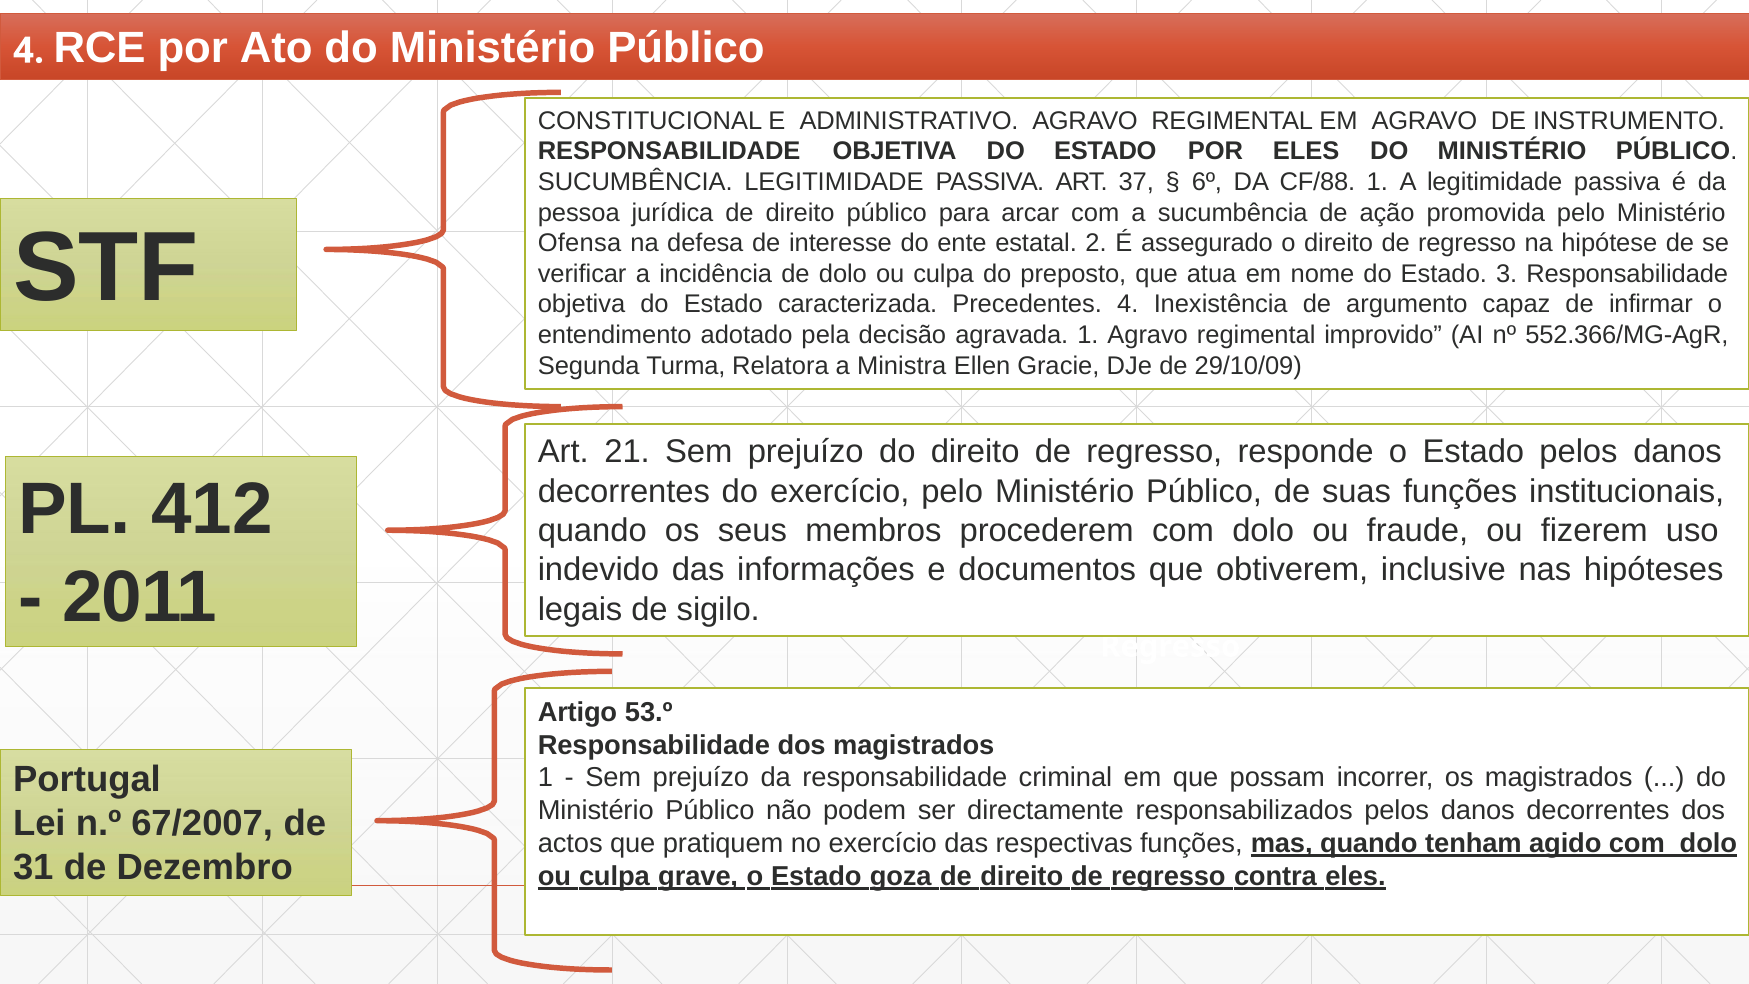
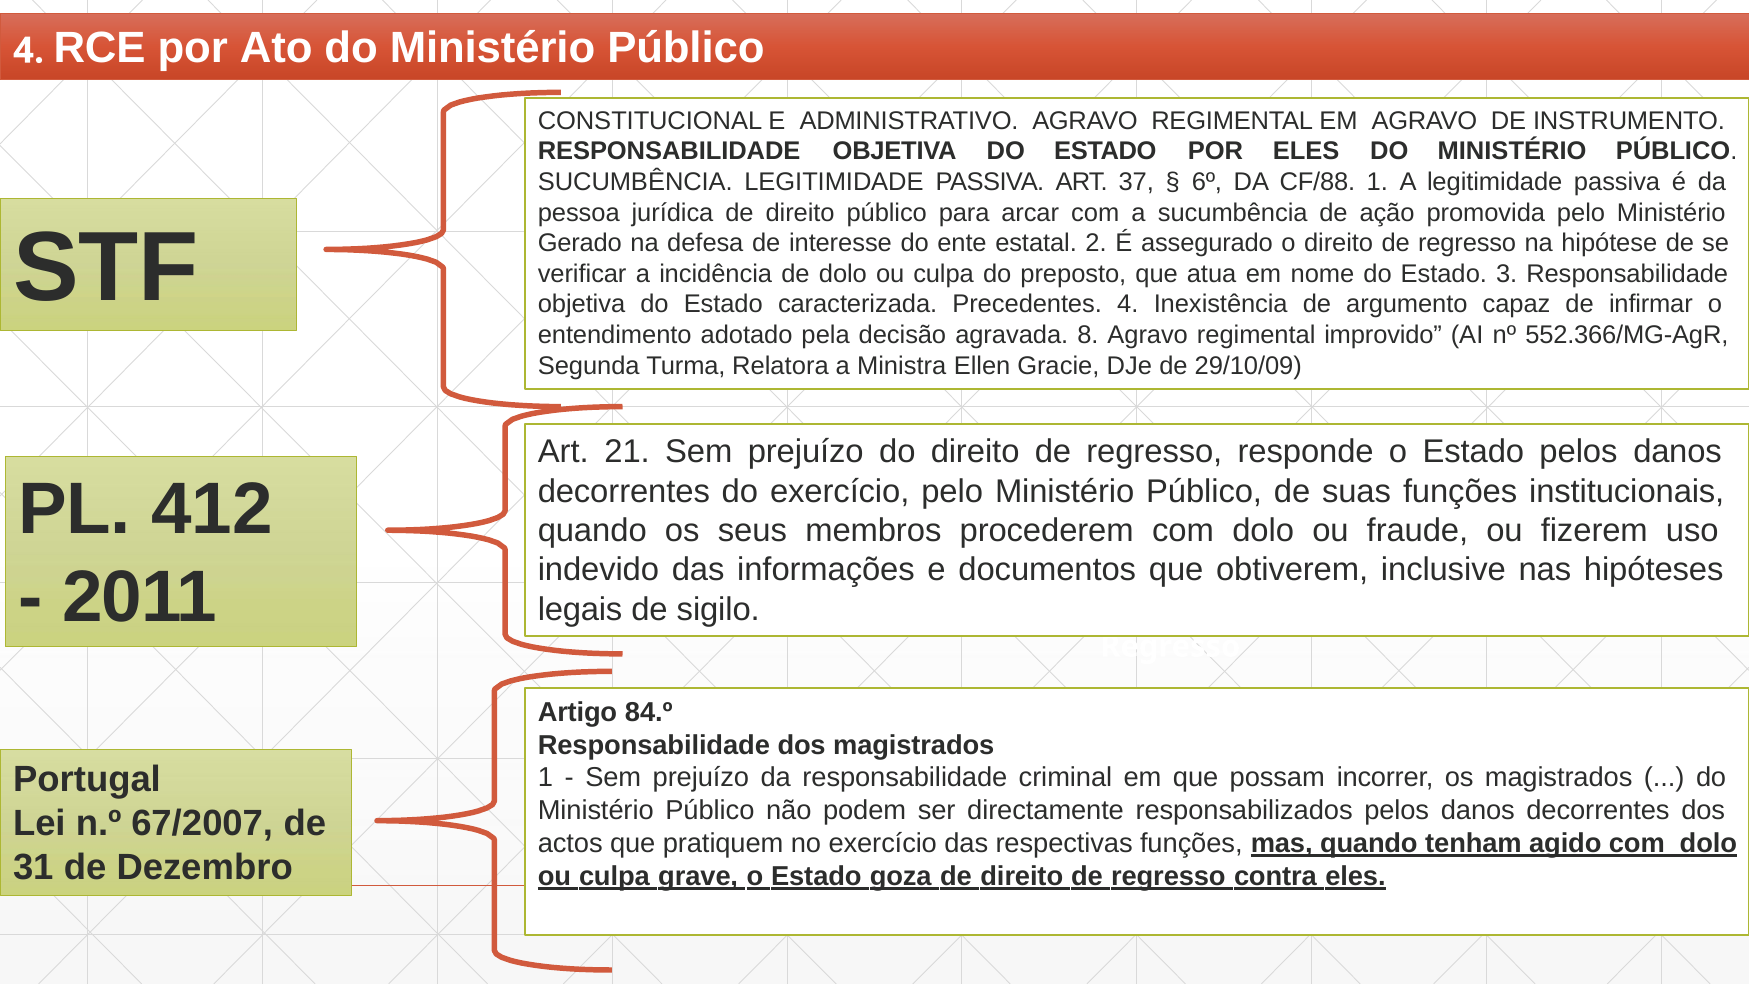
Ofensa: Ofensa -> Gerado (580, 243)
agravada 1: 1 -> 8 (1088, 335)
53.º: 53.º -> 84.º (649, 712)
